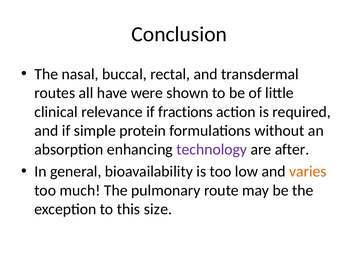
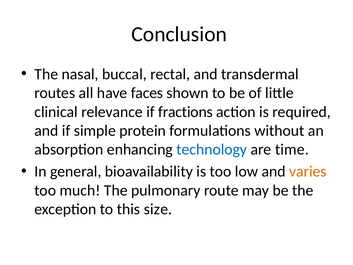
were: were -> faces (147, 93)
technology colour: purple -> blue (212, 149)
after: after -> time (292, 149)
